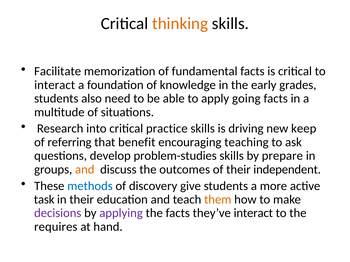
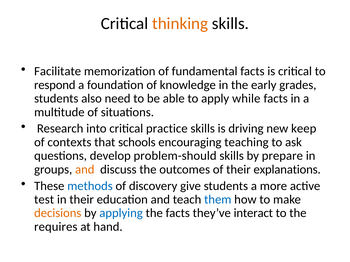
interact: interact -> respond (55, 85)
going: going -> while (246, 99)
referring: referring -> contexts (69, 142)
benefit: benefit -> schools (137, 142)
problem-studies: problem-studies -> problem-should (175, 156)
independent: independent -> explanations (287, 170)
task: task -> test (44, 200)
them colour: orange -> blue (218, 200)
decisions colour: purple -> orange (58, 213)
applying colour: purple -> blue (121, 213)
